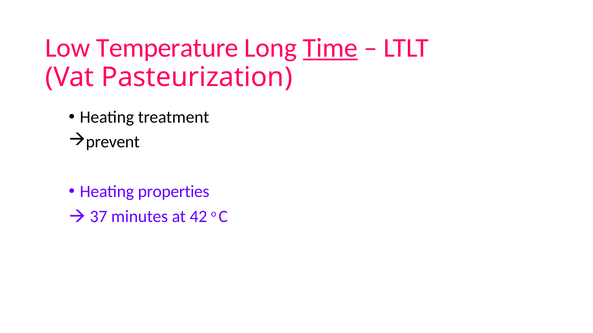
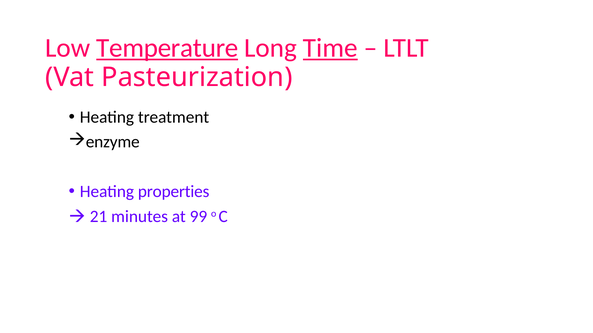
Temperature underline: none -> present (167, 48)
prevent: prevent -> enzyme (113, 142)
37: 37 -> 21 (99, 217)
42: 42 -> 99 (198, 217)
